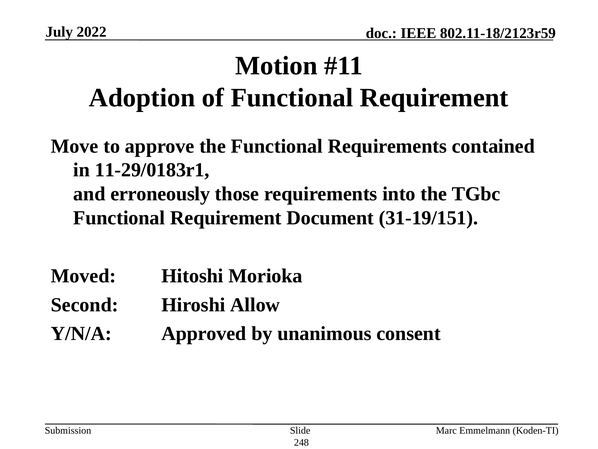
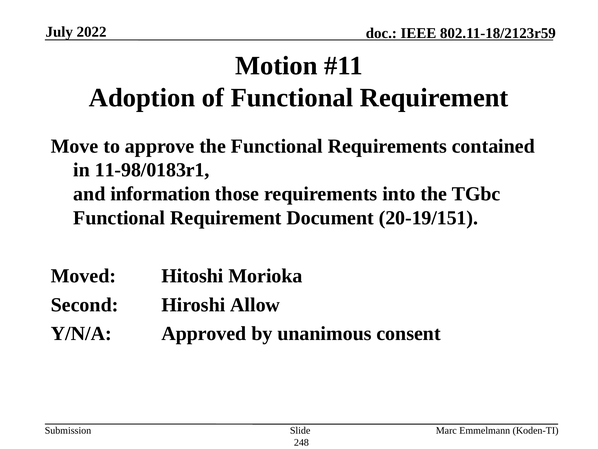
11-29/0183r1: 11-29/0183r1 -> 11-98/0183r1 (152, 170)
erroneously: erroneously -> information (160, 194)
31-19/151: 31-19/151 -> 20-19/151 (428, 218)
